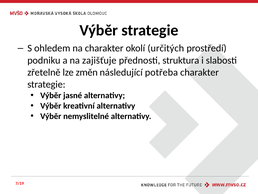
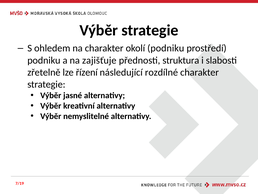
okolí určitých: určitých -> podniku (166, 48)
změn: změn -> řízení (87, 72)
potřeba: potřeba -> rozdílné (161, 72)
